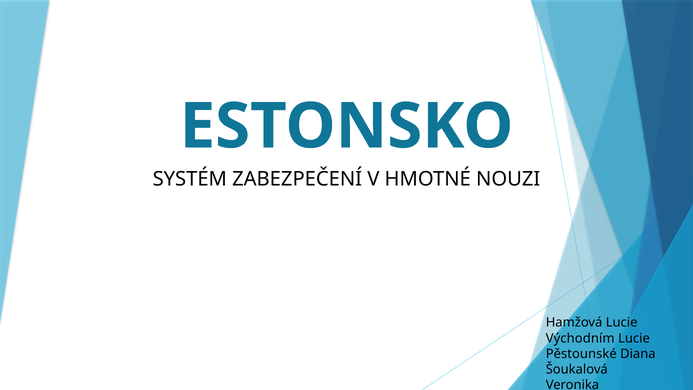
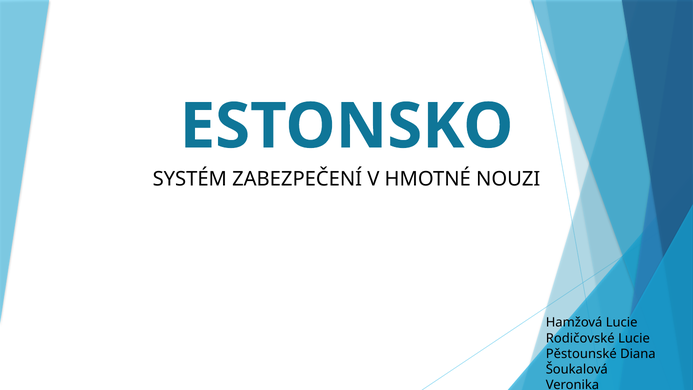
Východním: Východním -> Rodičovské (580, 338)
